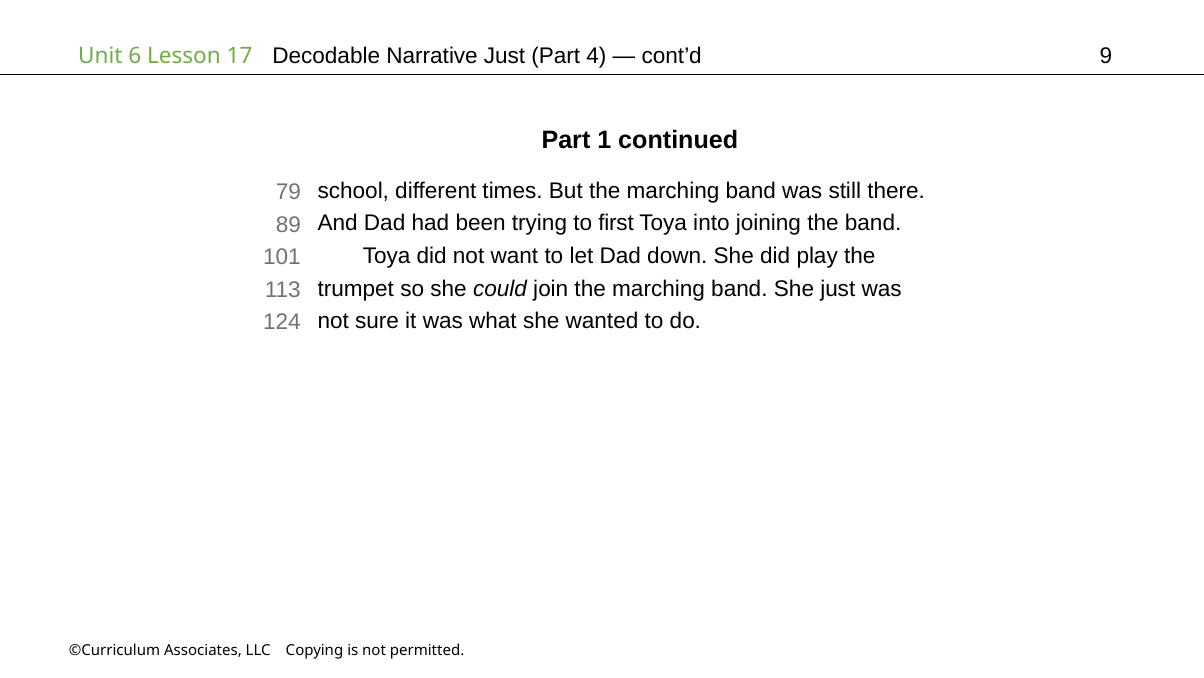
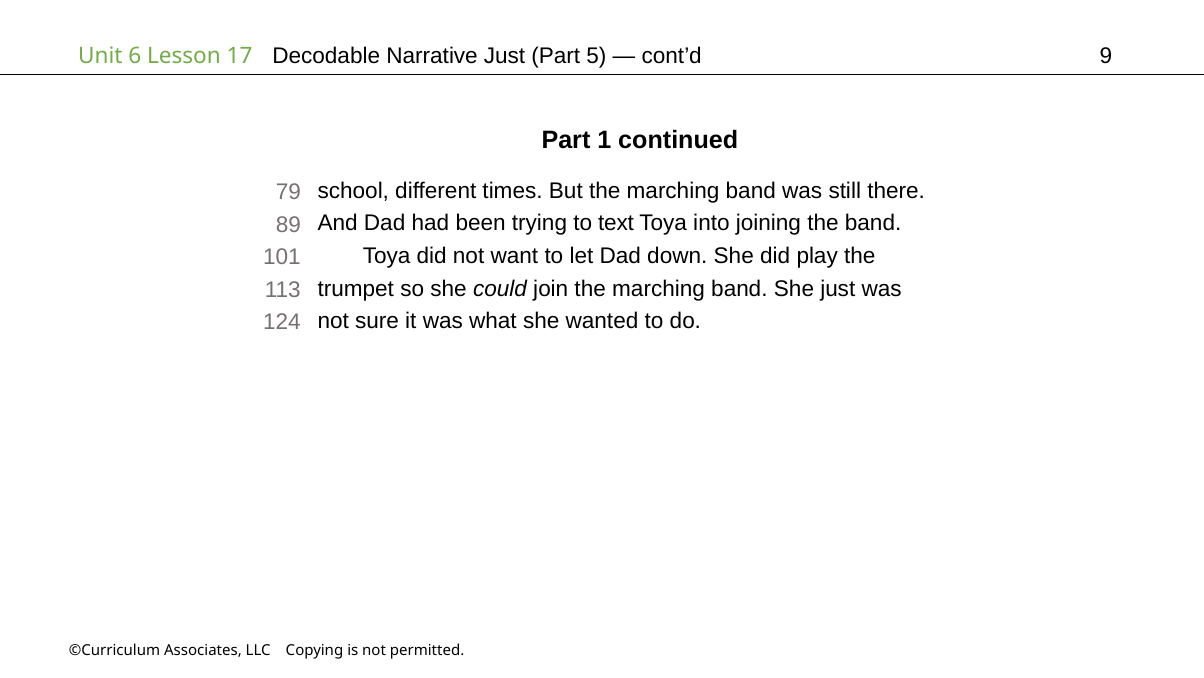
4: 4 -> 5 (596, 56)
first: first -> text (616, 223)
